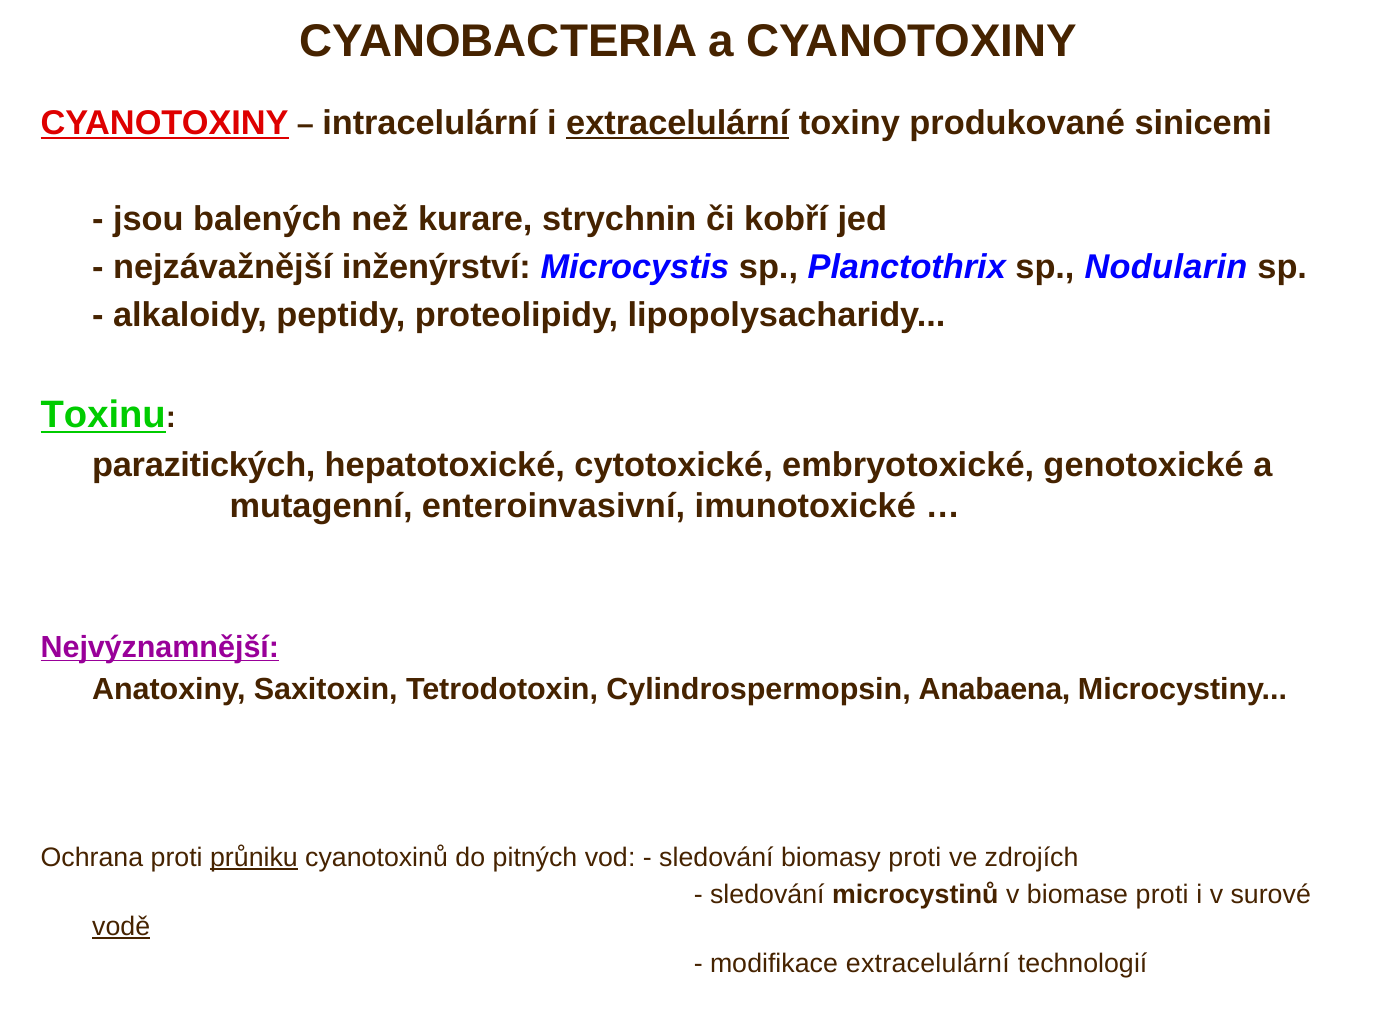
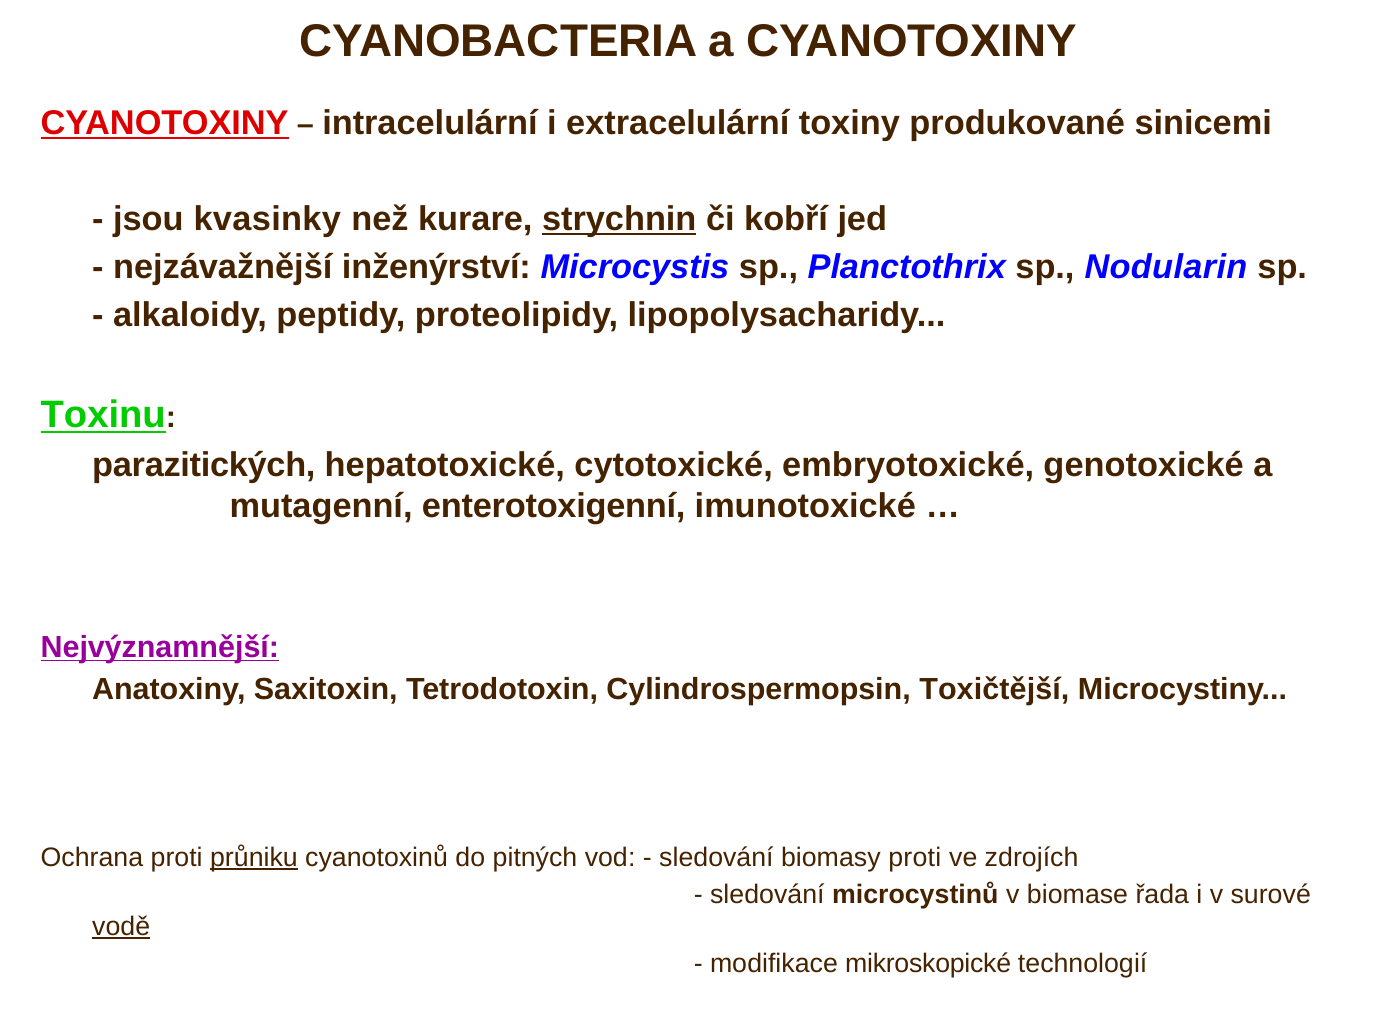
extracelulární underline: present -> none (678, 123)
balených: balených -> kvasinky (267, 219)
strychnin underline: none -> present (619, 219)
enteroinvasivní: enteroinvasivní -> enterotoxigenní (554, 506)
Anabaena: Anabaena -> Toxičtější (994, 690)
biomase proti: proti -> řada (1162, 895)
modifikace extracelulární: extracelulární -> mikroskopické (928, 965)
